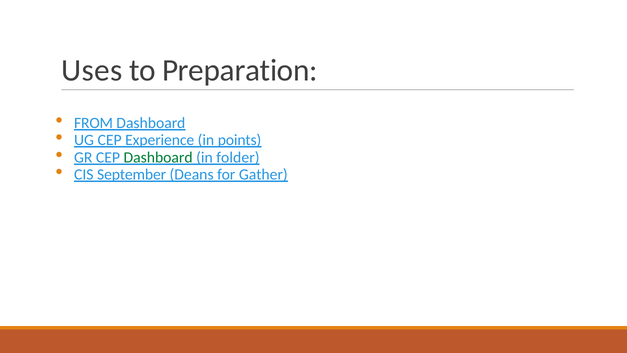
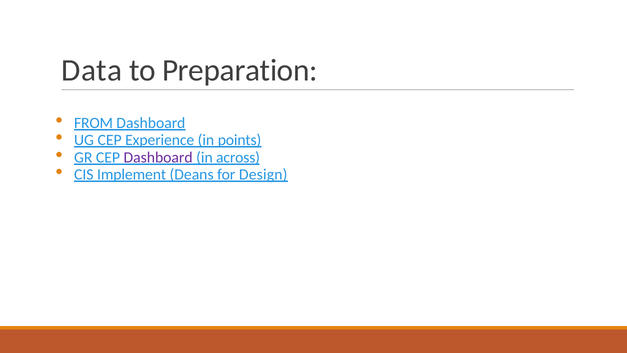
Uses: Uses -> Data (92, 70)
Dashboard colour: green -> purple (158, 157)
folder: folder -> across (238, 157)
September: September -> Implement (132, 174)
Gather: Gather -> Design (263, 174)
